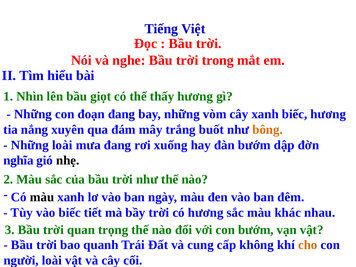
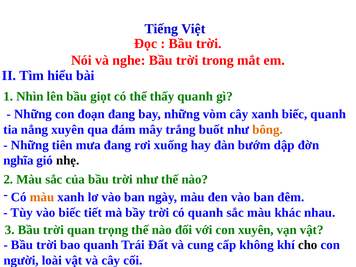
thấy hương: hương -> quanh (195, 96)
biếc hương: hương -> quanh (328, 114)
Những loài: loài -> tiên (62, 145)
màu colour: black -> orange (42, 197)
có hương: hương -> quanh (206, 213)
con bướm: bướm -> xuyên (256, 230)
cho colour: orange -> black (308, 245)
